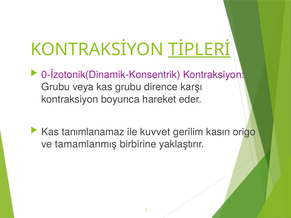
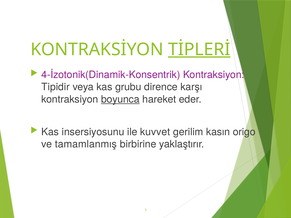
0-İzotonik(Dinamik-Konsentrik: 0-İzotonik(Dinamik-Konsentrik -> 4-İzotonik(Dinamik-Konsentrik (111, 75)
Grubu: Grubu -> Tipidir (56, 87)
boyunca underline: none -> present (120, 99)
tanımlanamaz: tanımlanamaz -> insersiyosunu (93, 132)
